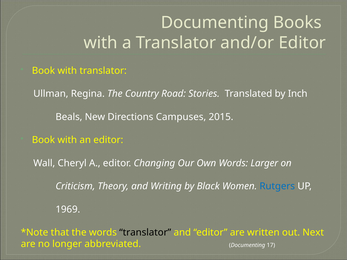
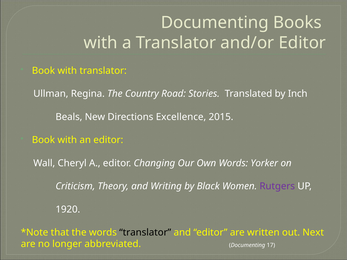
Campuses: Campuses -> Excellence (181, 117)
Larger: Larger -> Yorker (264, 163)
Rutgers colour: blue -> purple (277, 186)
1969: 1969 -> 1920 (68, 210)
